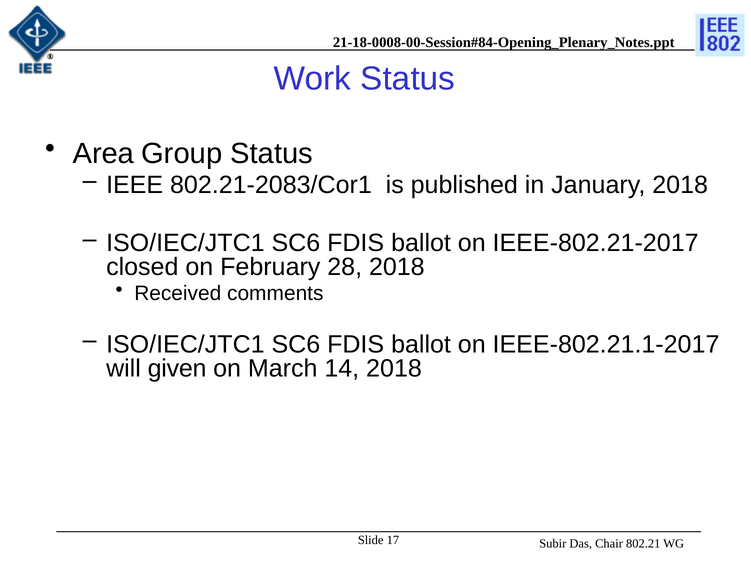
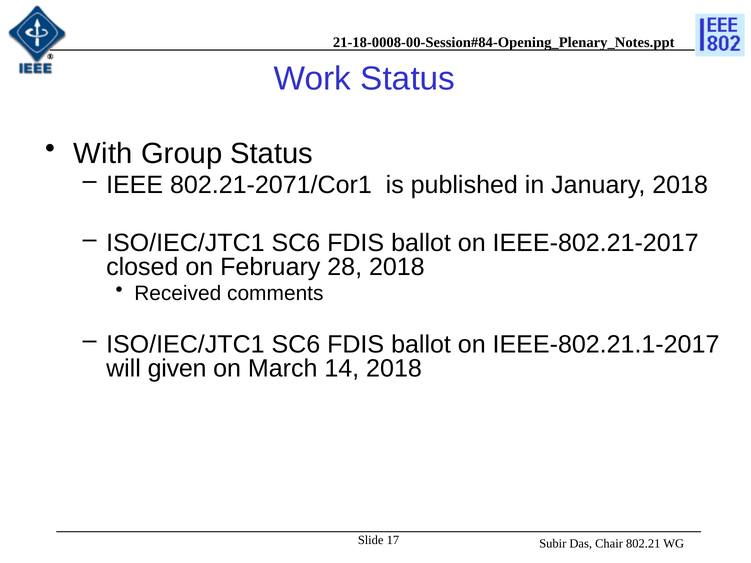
Area: Area -> With (103, 154)
802.21-2083/Cor1: 802.21-2083/Cor1 -> 802.21-2071/Cor1 (271, 185)
